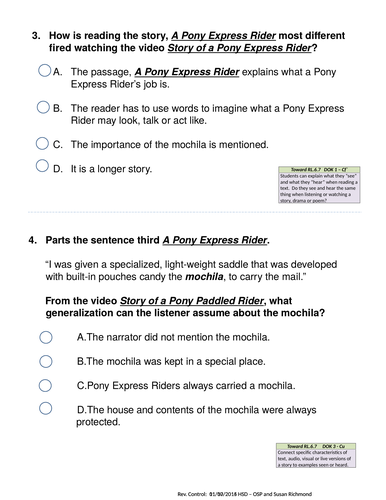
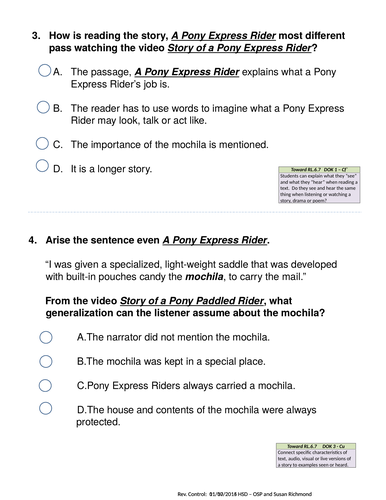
fired: fired -> pass (60, 48)
Parts: Parts -> Arise (58, 240)
third: third -> even (149, 240)
